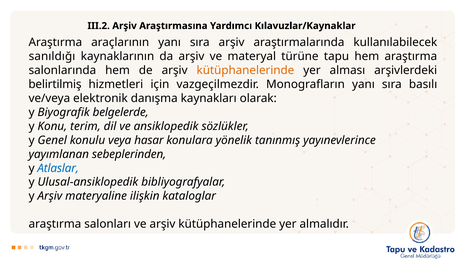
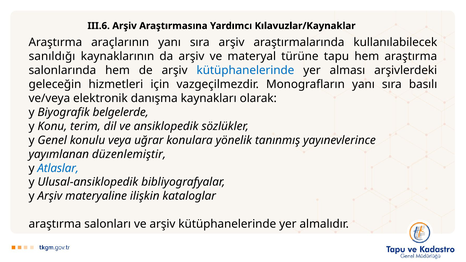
III.2: III.2 -> III.6 (99, 26)
kütüphanelerinde colour: orange -> blue (245, 70)
belirtilmiş: belirtilmiş -> geleceğin (55, 84)
hasar: hasar -> uğrar (149, 140)
sebeplerinden: sebeplerinden -> düzenlemiştir (129, 154)
